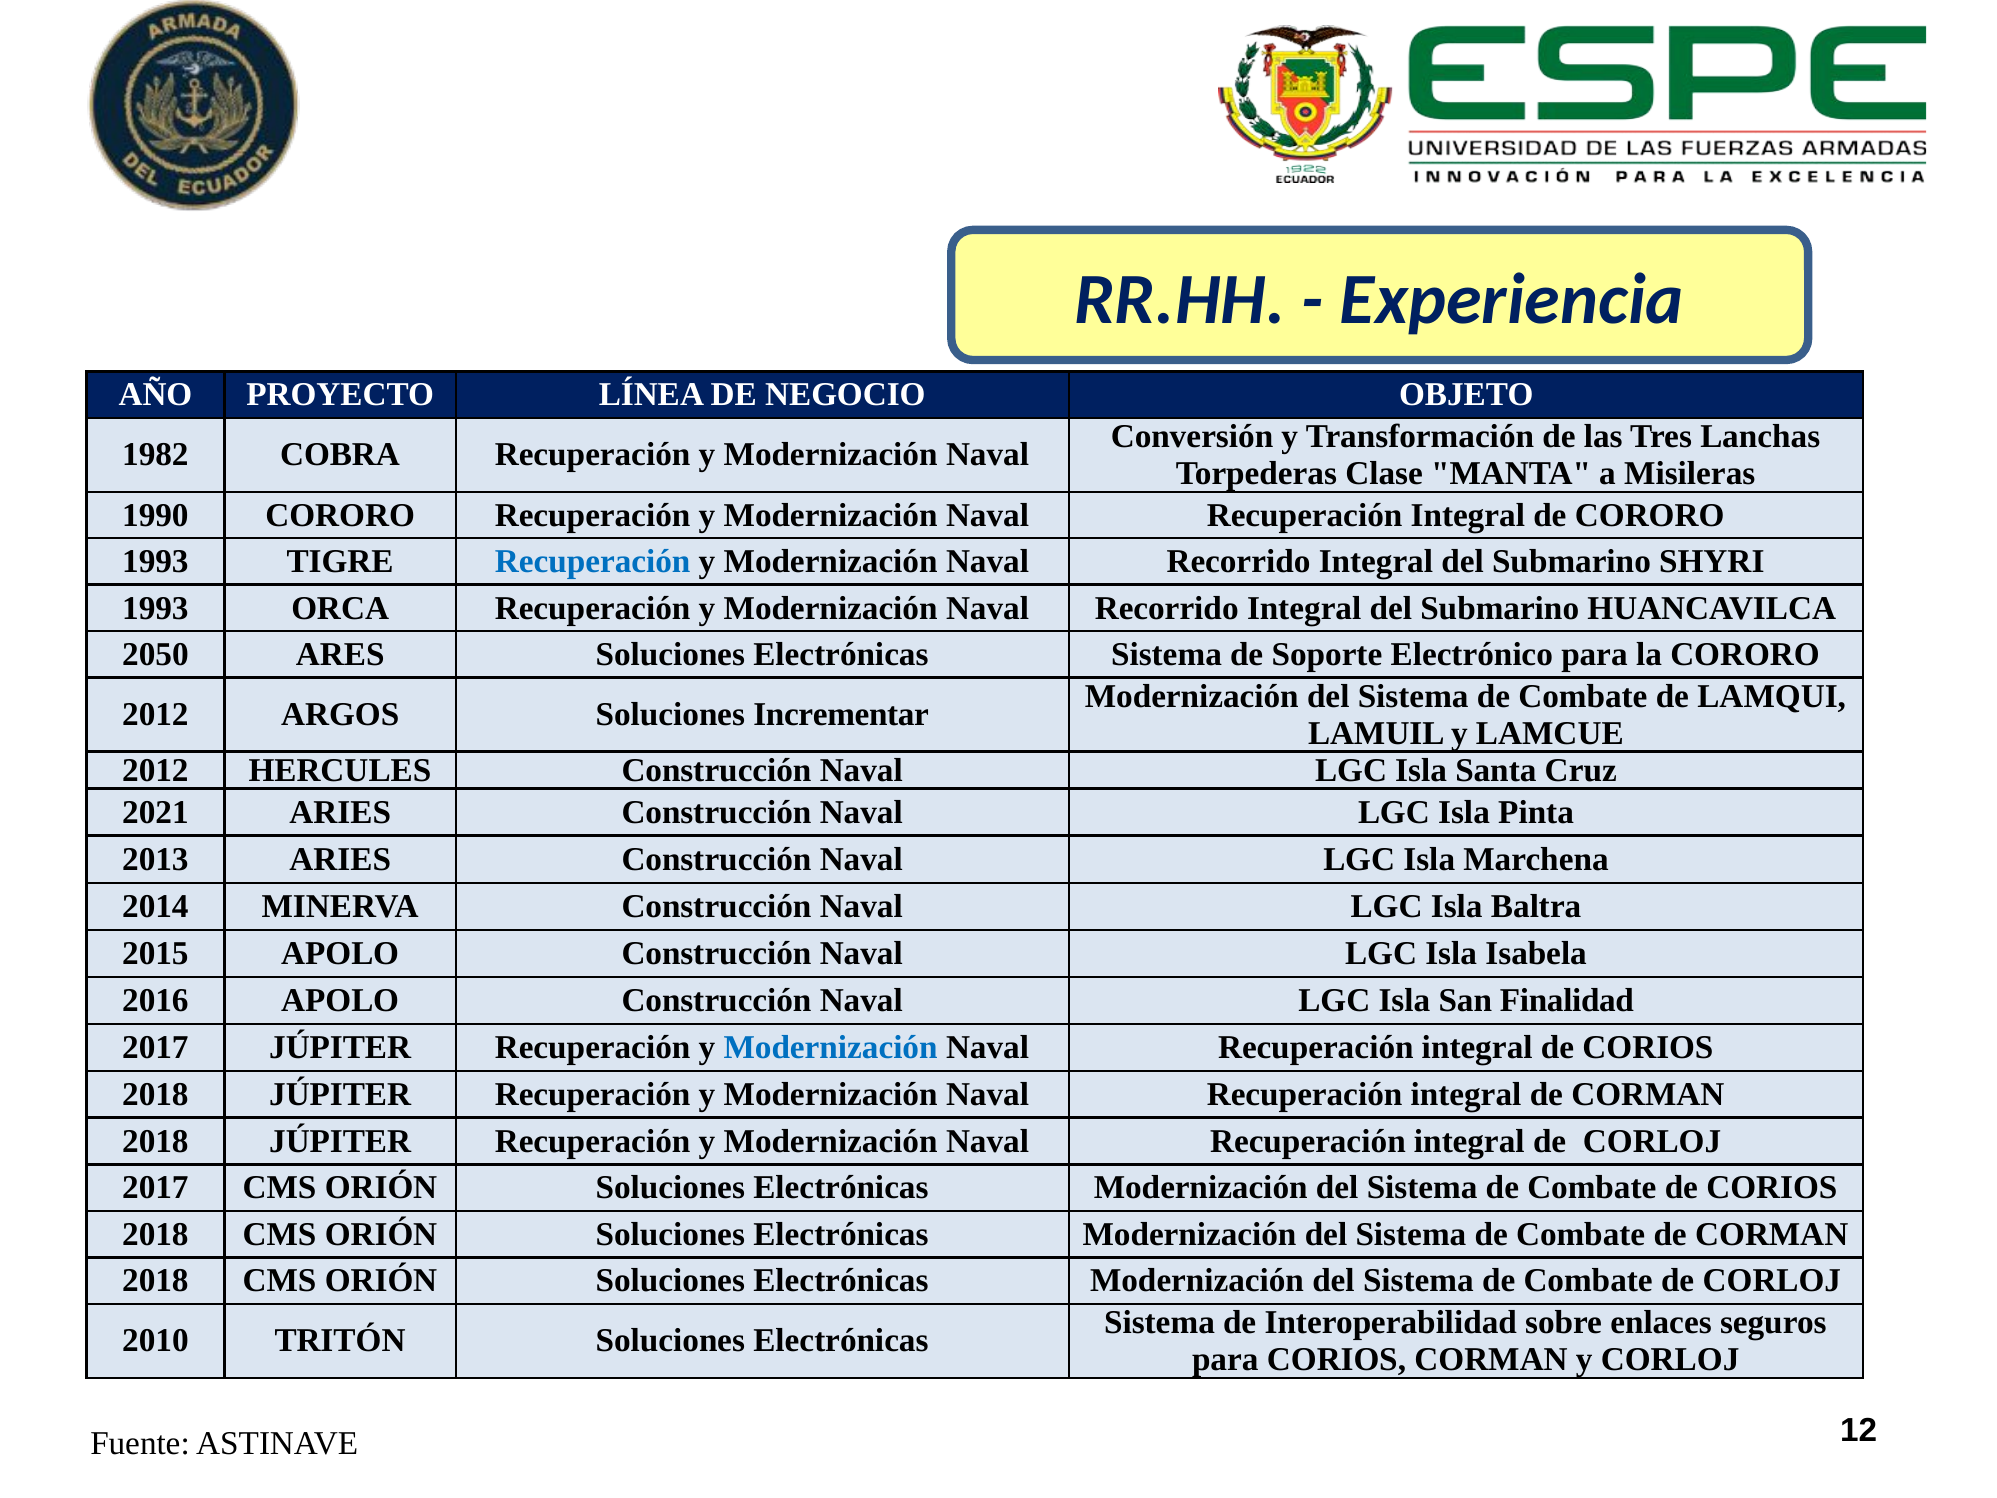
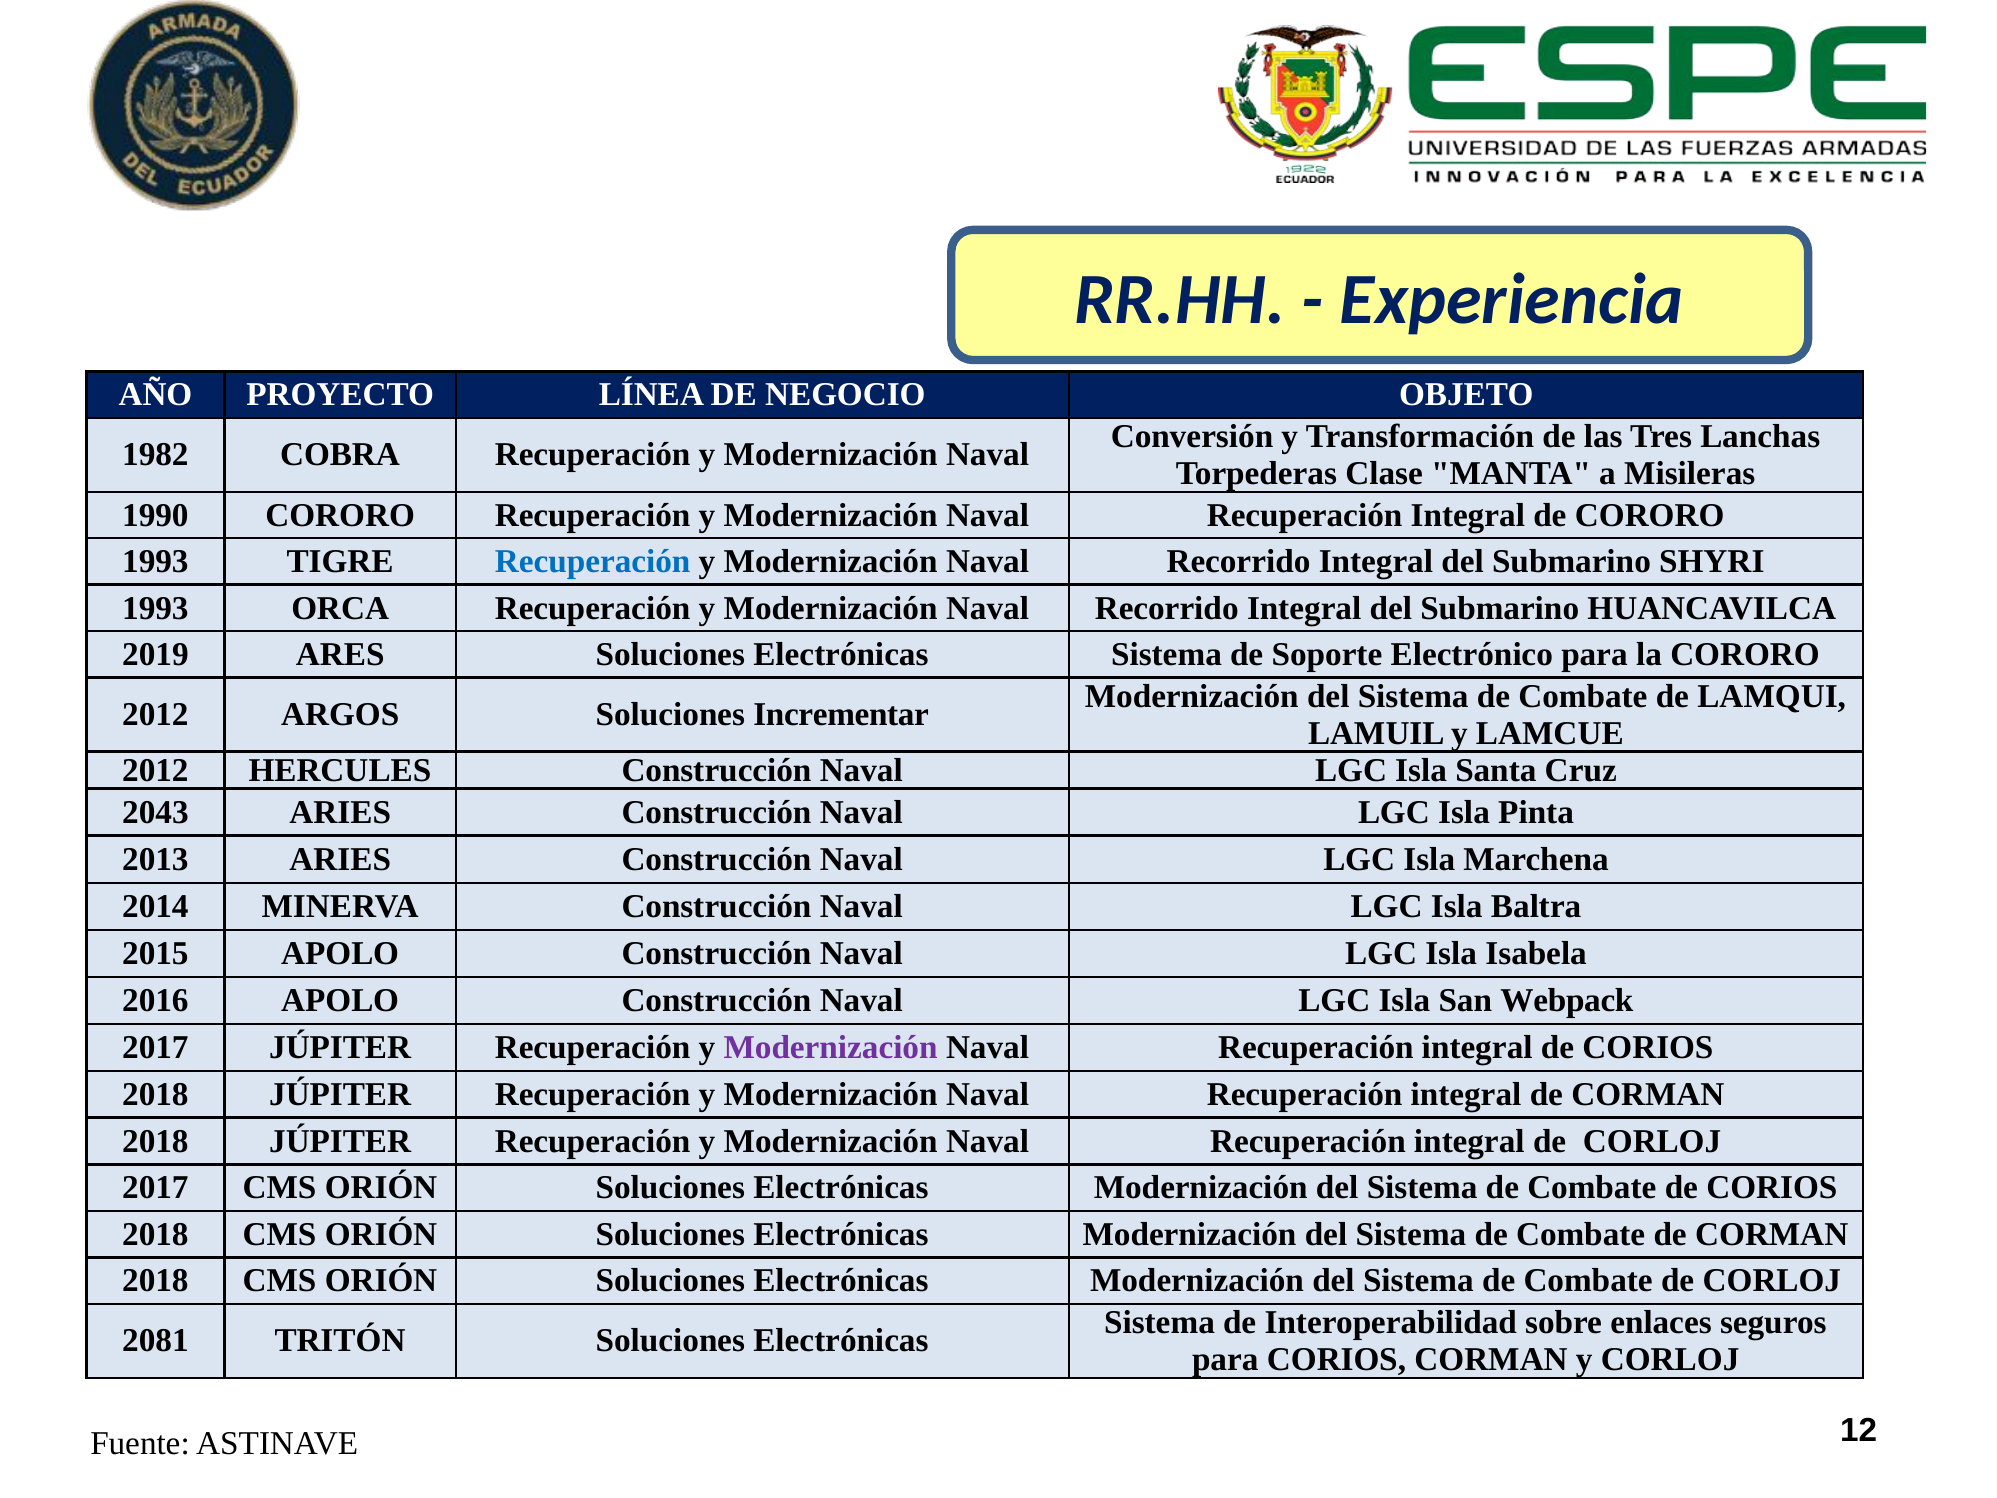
2050: 2050 -> 2019 (155, 654)
2021: 2021 -> 2043 (155, 812)
Finalidad: Finalidad -> Webpack (1567, 1000)
Modernización colour: blue -> purple (831, 1048)
2010: 2010 -> 2081 (155, 1341)
